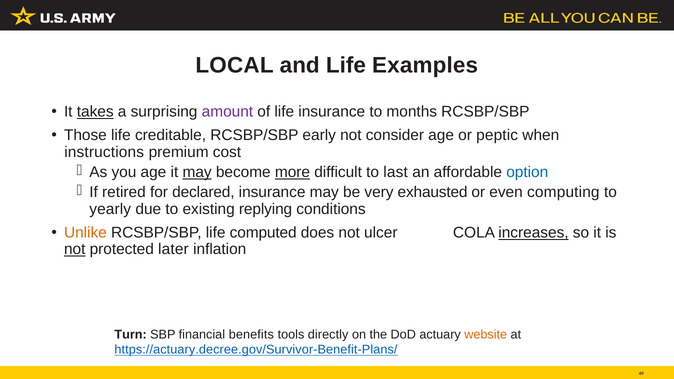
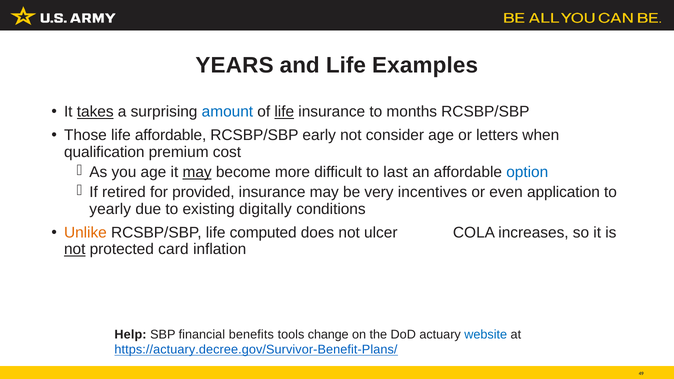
LOCAL: LOCAL -> YEARS (234, 65)
amount colour: purple -> blue (227, 112)
life underline: none -> present (284, 112)
life creditable: creditable -> affordable (171, 135)
peptic: peptic -> letters (497, 135)
instructions: instructions -> qualification (104, 152)
more underline: present -> none (293, 172)
declared: declared -> provided (203, 192)
exhausted: exhausted -> incentives (432, 192)
computing: computing -> application (563, 192)
replying: replying -> digitally (265, 209)
increases underline: present -> none (534, 233)
later: later -> card (173, 249)
Turn: Turn -> Help (131, 335)
directly: directly -> change (328, 335)
website colour: orange -> blue (486, 335)
